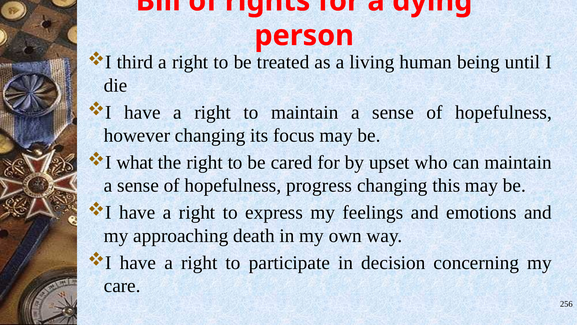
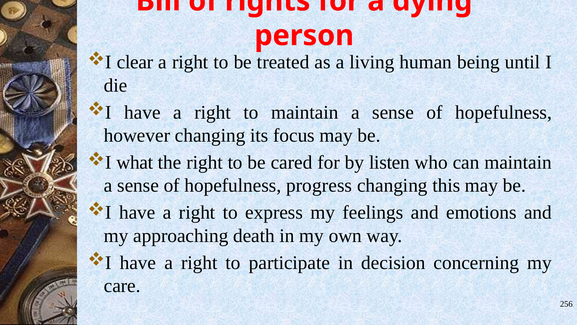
third: third -> clear (135, 62)
upset: upset -> listen (389, 162)
